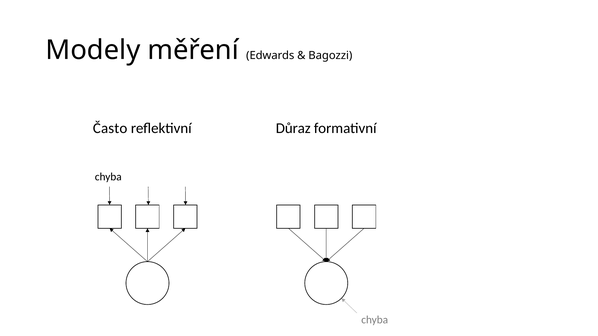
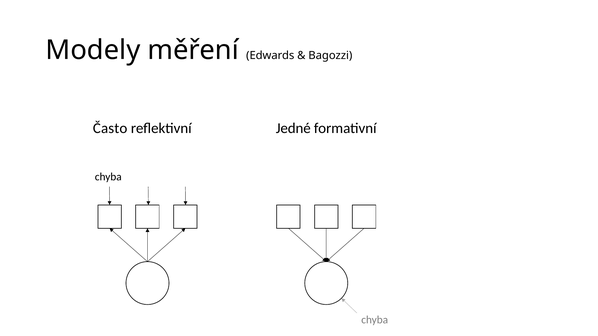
Důraz: Důraz -> Jedné (293, 128)
